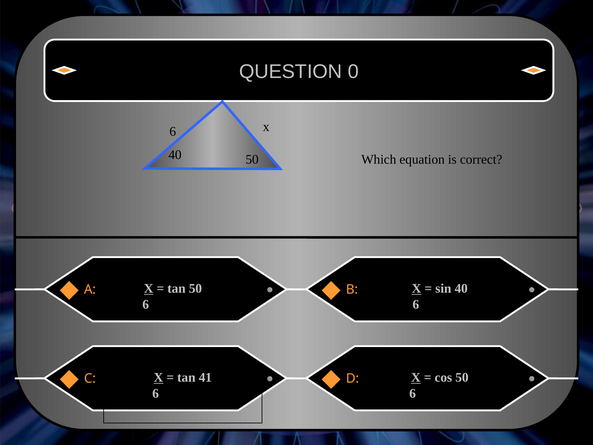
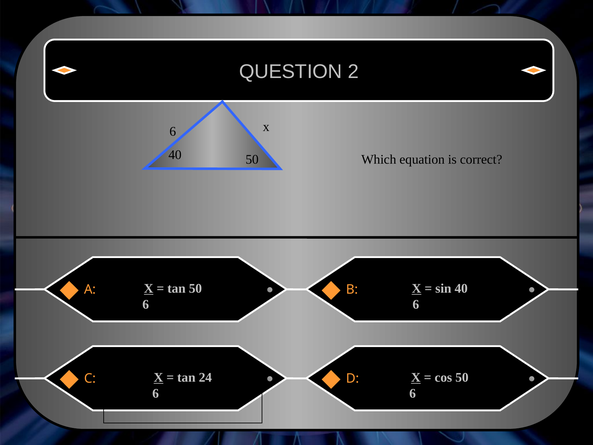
0: 0 -> 2 (353, 72)
41: 41 -> 24 (205, 377)
